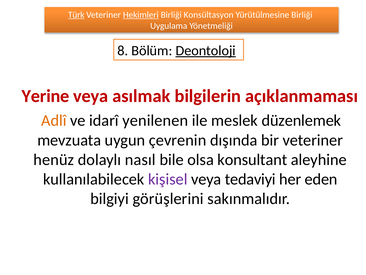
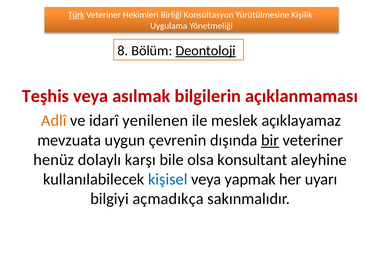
Hekimleri underline: present -> none (141, 15)
Yürütülmesine Birliği: Birliği -> Kişilik (302, 15)
Yerine: Yerine -> Teşhis (45, 96)
düzenlemek: düzenlemek -> açıklayamaz (301, 120)
bir underline: none -> present (270, 140)
nasıl: nasıl -> karşı (140, 159)
kişisel colour: purple -> blue (168, 179)
tedaviyi: tedaviyi -> yapmak (250, 179)
eden: eden -> uyarı (321, 179)
görüşlerini: görüşlerini -> açmadıkça (168, 198)
